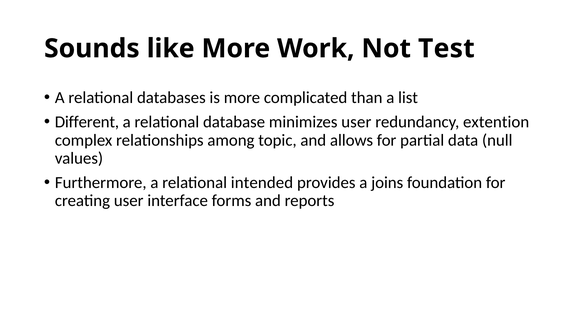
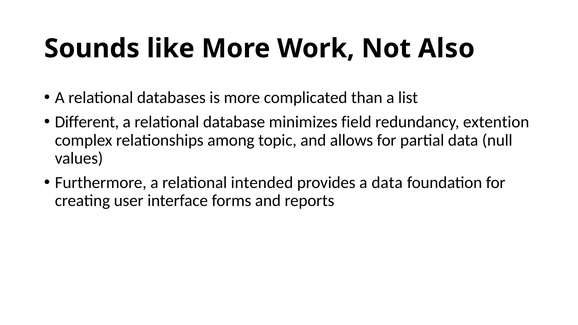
Test: Test -> Also (446, 49)
minimizes user: user -> field (356, 122)
a joins: joins -> data (387, 183)
